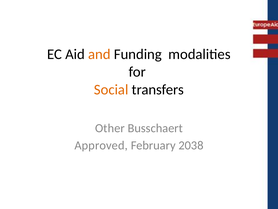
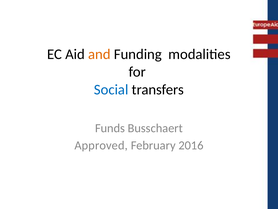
Social colour: orange -> blue (111, 89)
Other: Other -> Funds (110, 128)
2038: 2038 -> 2016 (191, 145)
